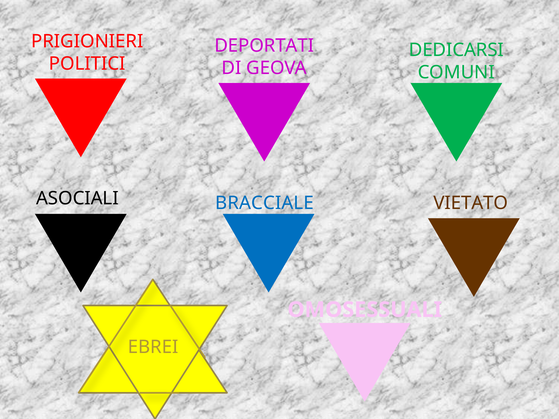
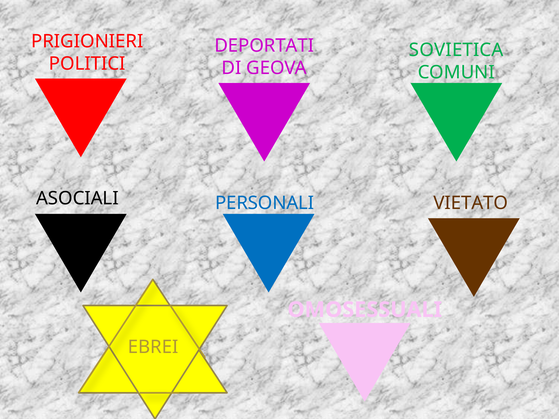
DEDICARSI: DEDICARSI -> SOVIETICA (456, 50)
BRACCIALE: BRACCIALE -> PERSONALI (265, 203)
